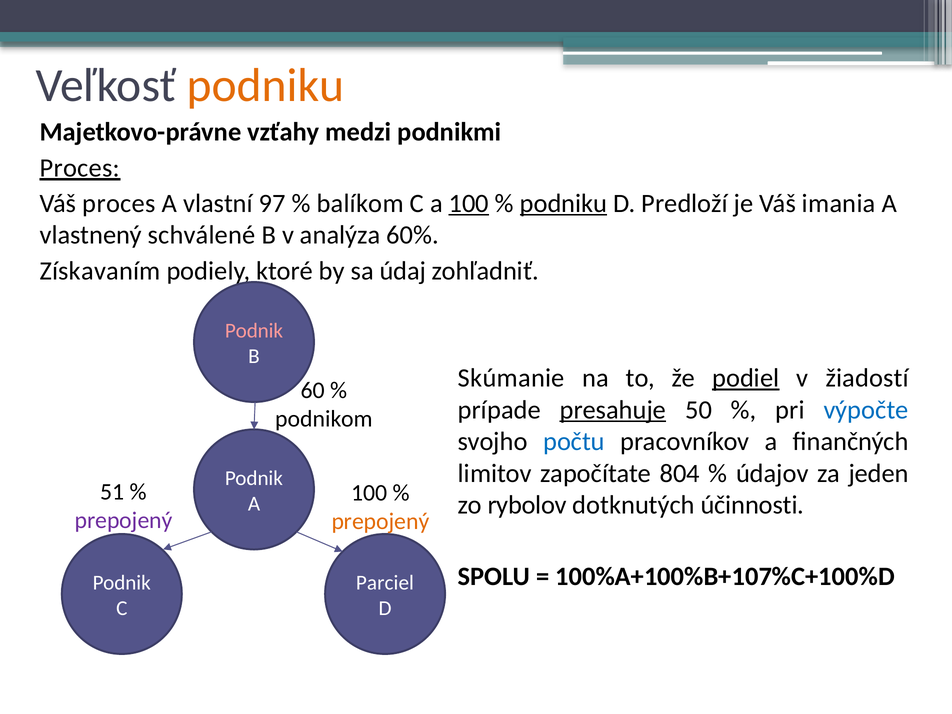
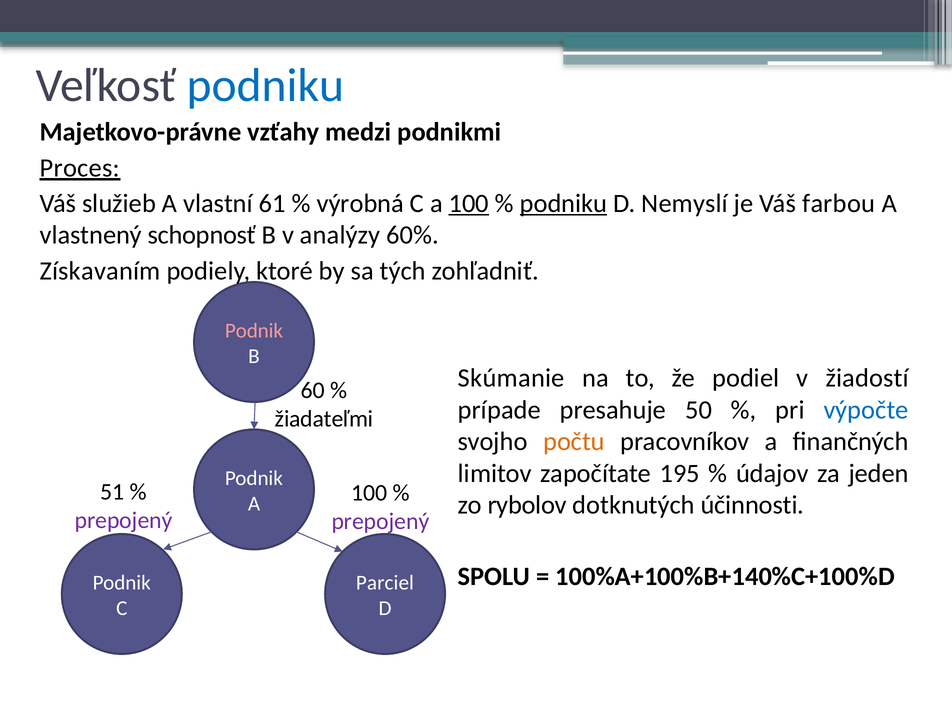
podniku colour: orange -> blue (265, 86)
Váš proces: proces -> služieb (119, 204)
97: 97 -> 61 (272, 204)
balíkom: balíkom -> výrobná (360, 204)
Predloží: Predloží -> Nemyslí (685, 204)
imania: imania -> farbou (839, 204)
schválené: schválené -> schopnosť (202, 235)
analýza: analýza -> analýzy (340, 235)
údaj: údaj -> tých (403, 271)
podiel underline: present -> none (746, 378)
presahuje underline: present -> none (613, 410)
podnikom: podnikom -> žiadateľmi (324, 419)
počtu colour: blue -> orange (574, 442)
804: 804 -> 195 (680, 473)
prepojený colour: orange -> purple (380, 521)
100%A+100%B+107%C+100%D: 100%A+100%B+107%C+100%D -> 100%A+100%B+140%C+100%D (725, 577)
